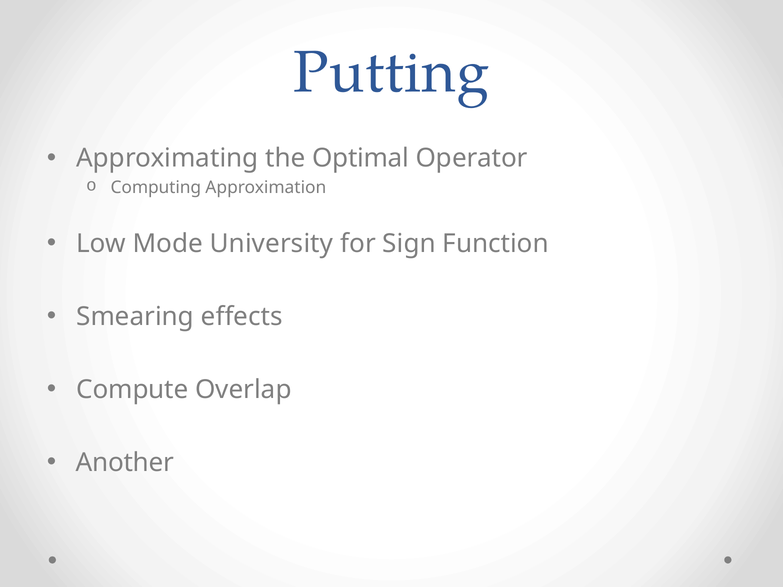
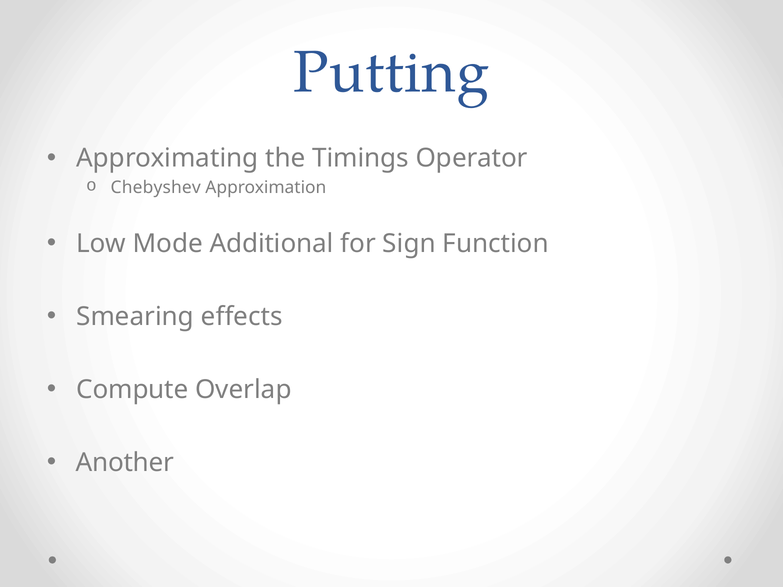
Optimal: Optimal -> Timings (361, 158)
Computing: Computing -> Chebyshev (156, 187)
University: University -> Additional (272, 244)
